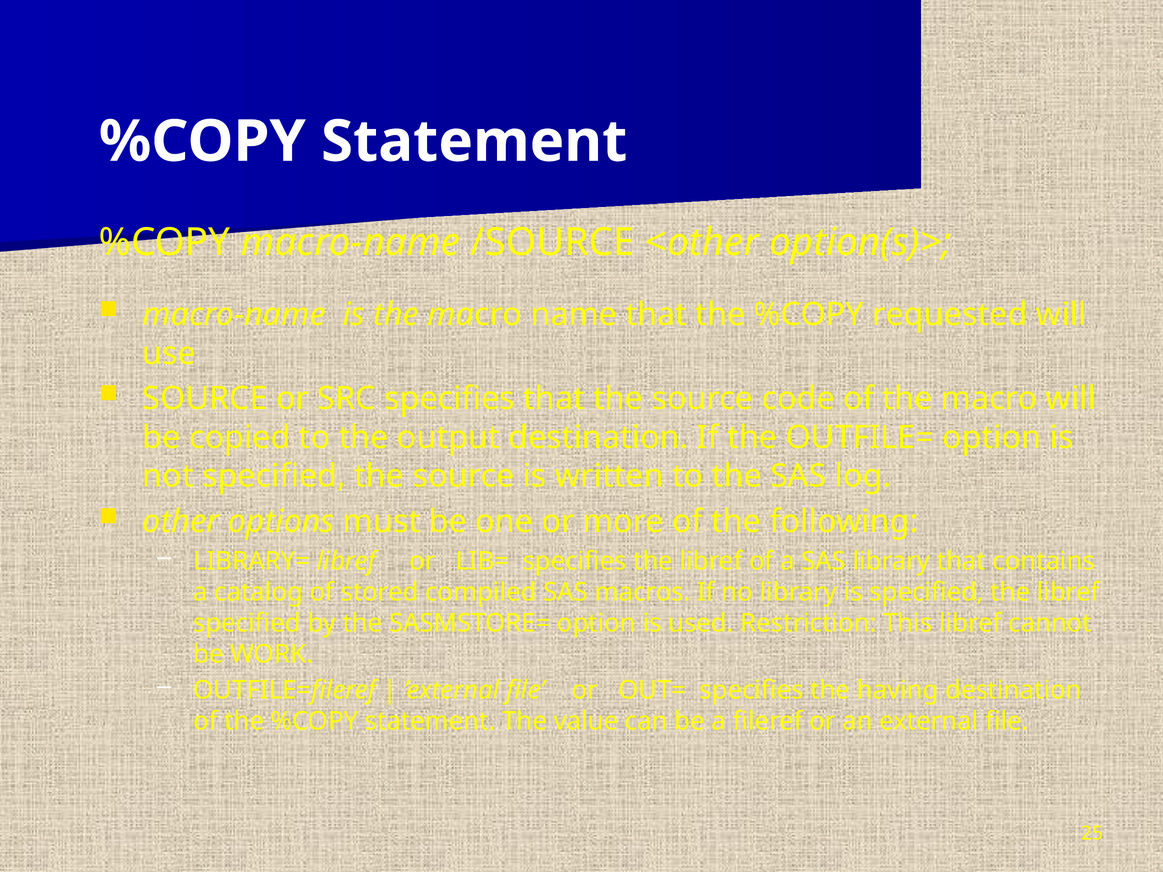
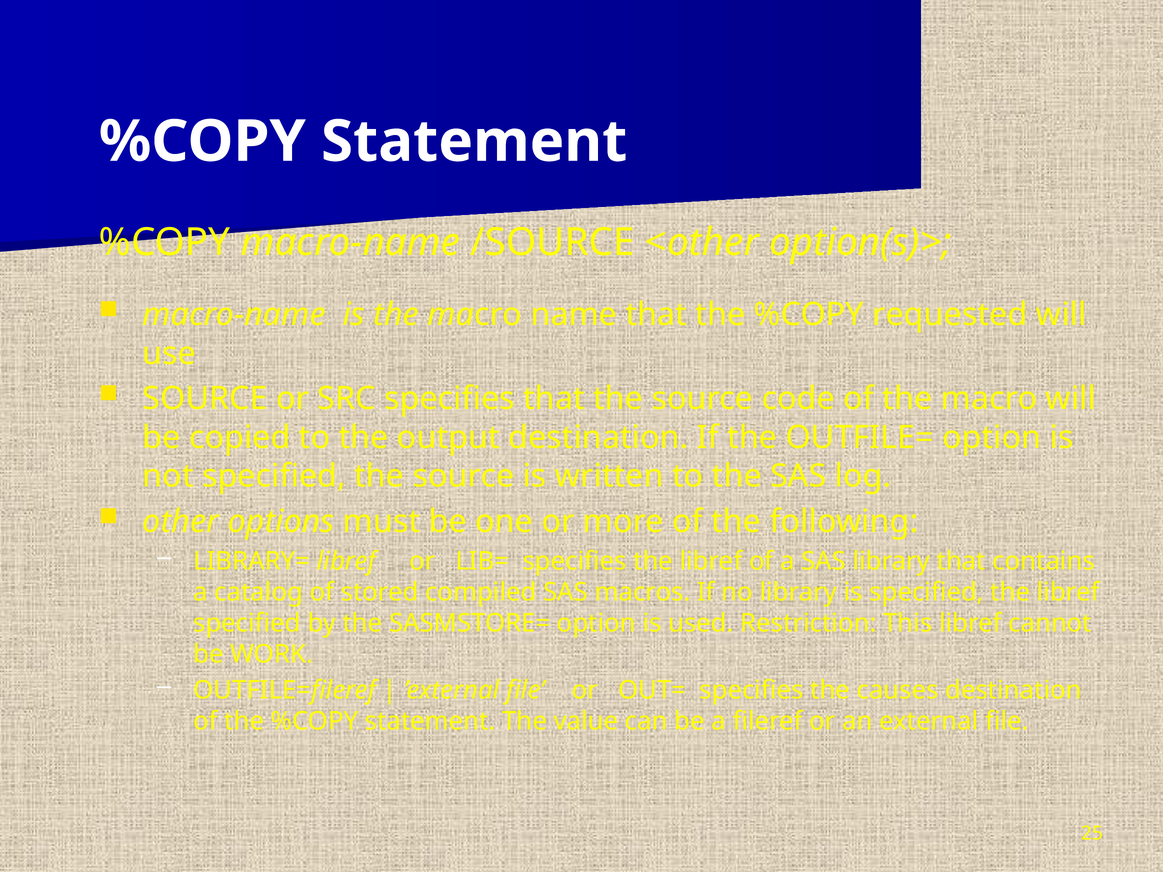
having: having -> causes (898, 690)
